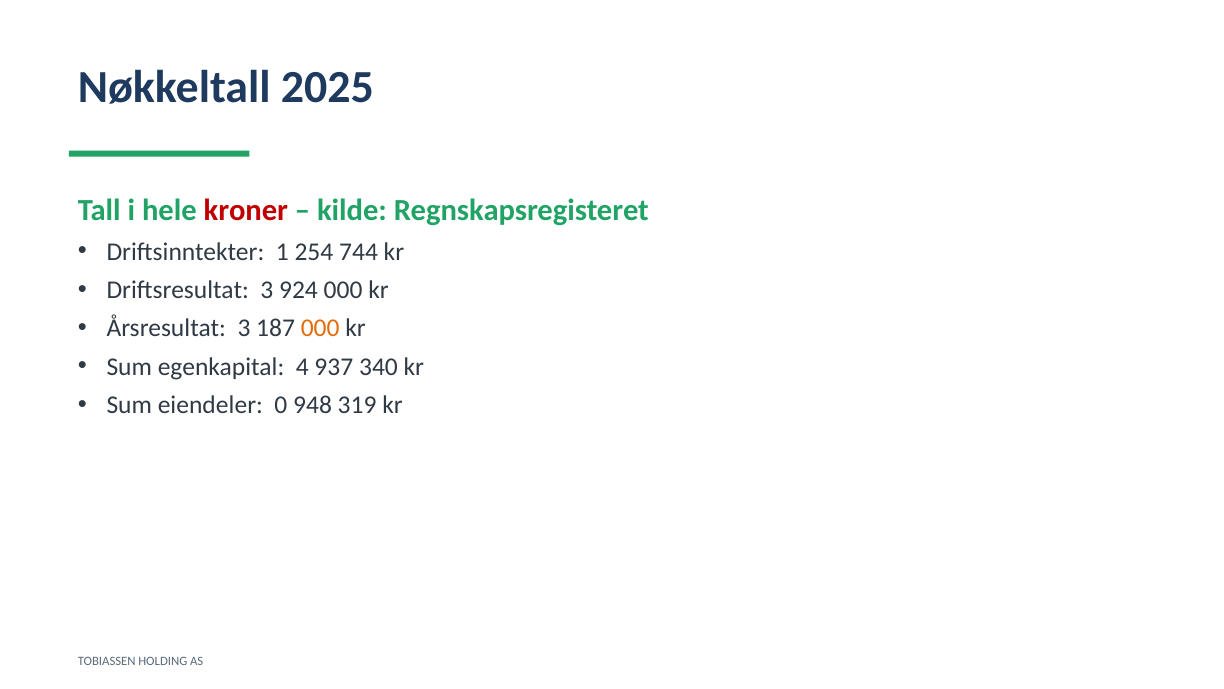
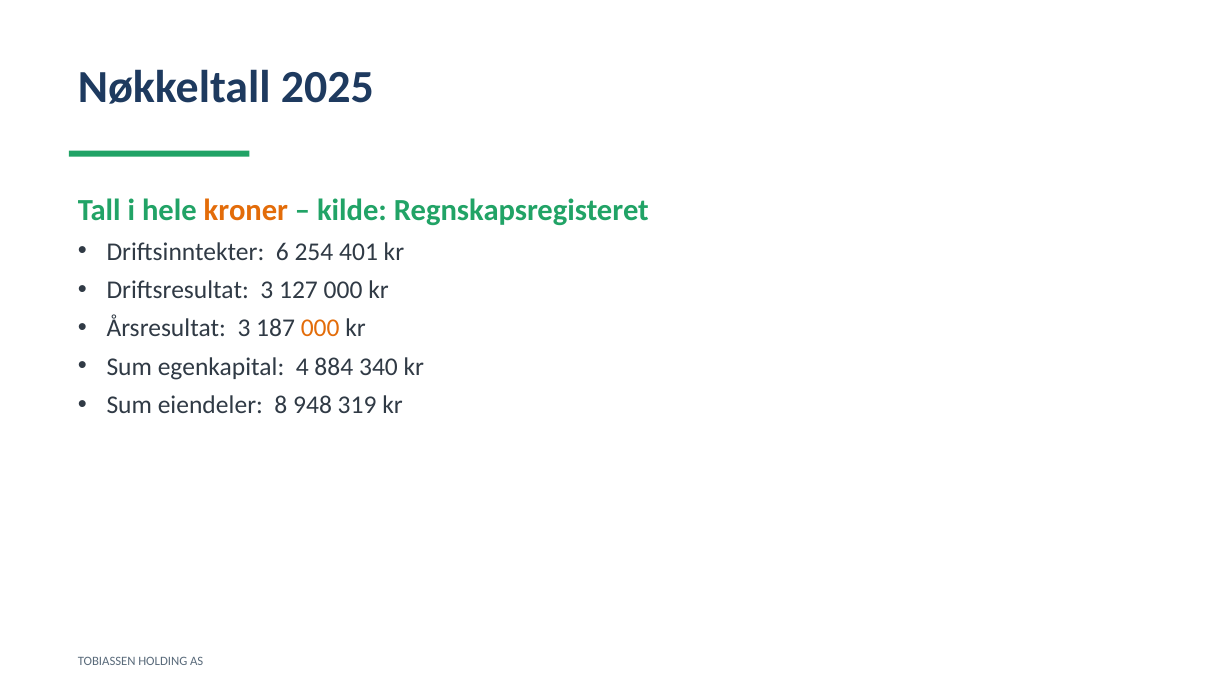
kroner colour: red -> orange (246, 211)
1: 1 -> 6 (282, 252)
744: 744 -> 401 (359, 252)
924: 924 -> 127 (298, 290)
937: 937 -> 884 (334, 367)
0: 0 -> 8 (281, 405)
